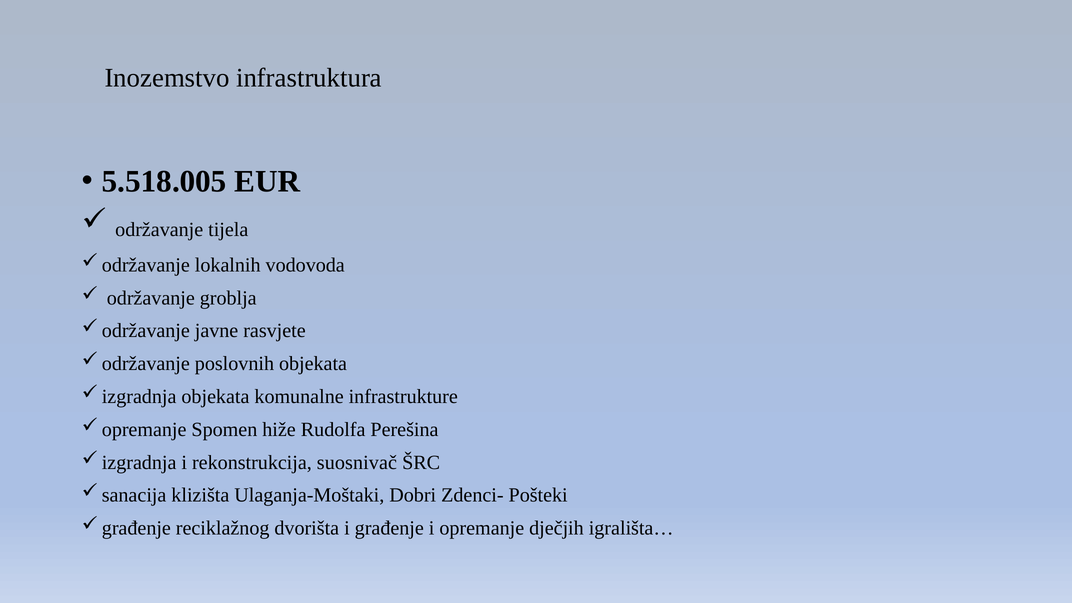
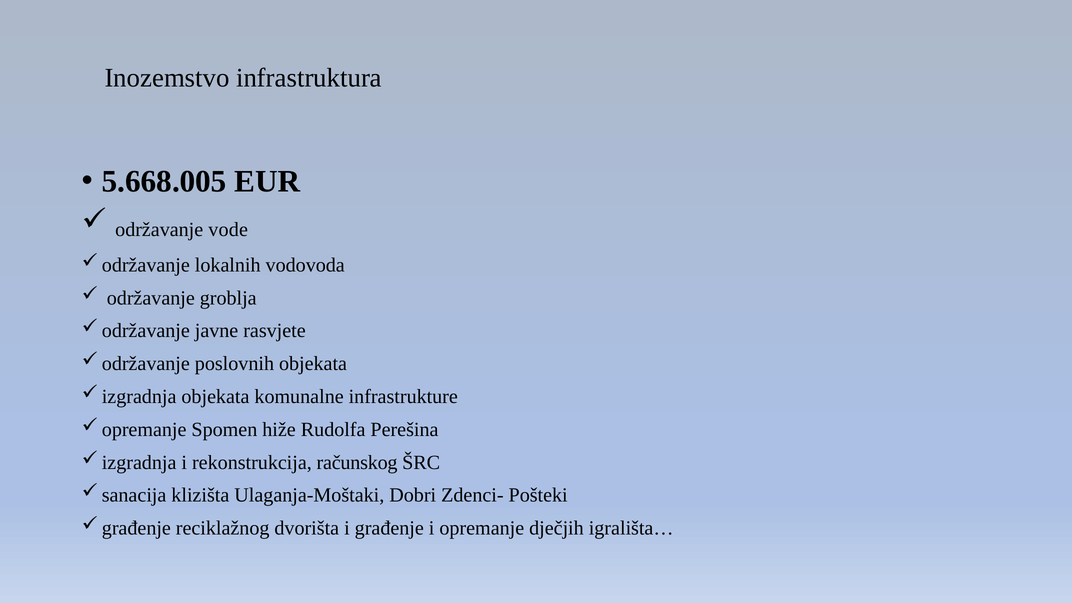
5.518.005: 5.518.005 -> 5.668.005 (164, 181)
tijela: tijela -> vode (228, 230)
suosnivač: suosnivač -> računskog (357, 462)
